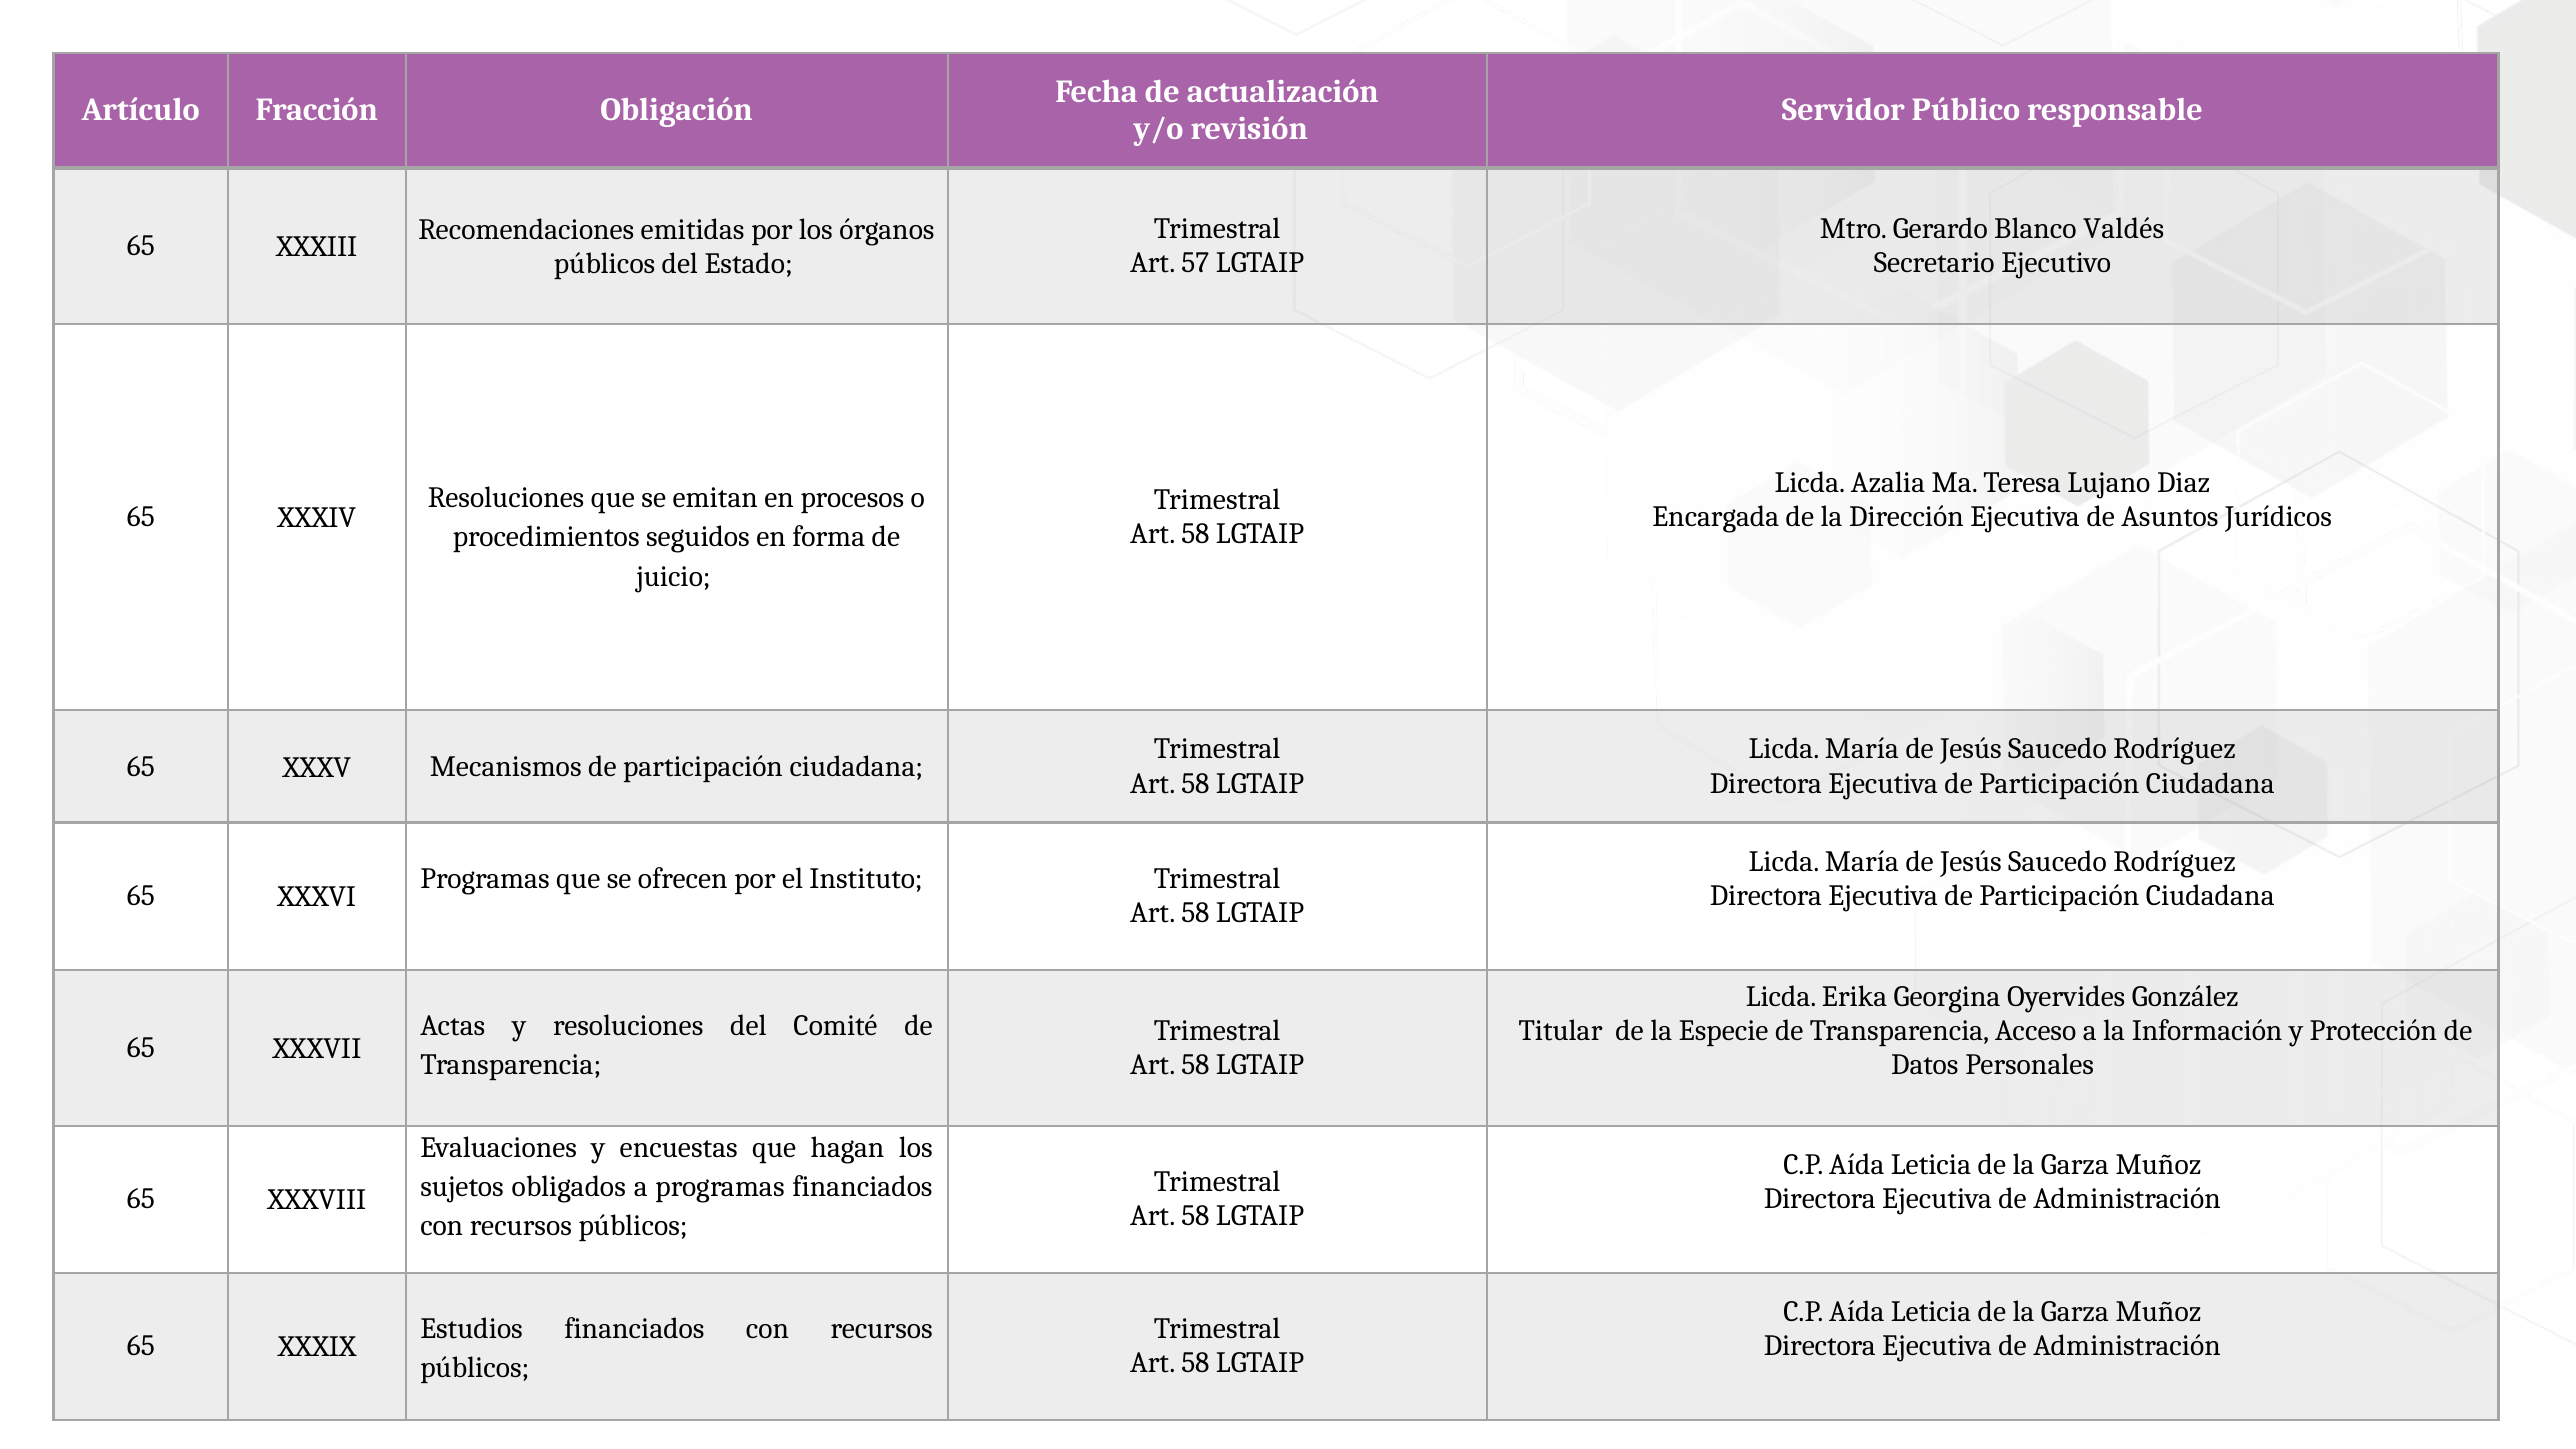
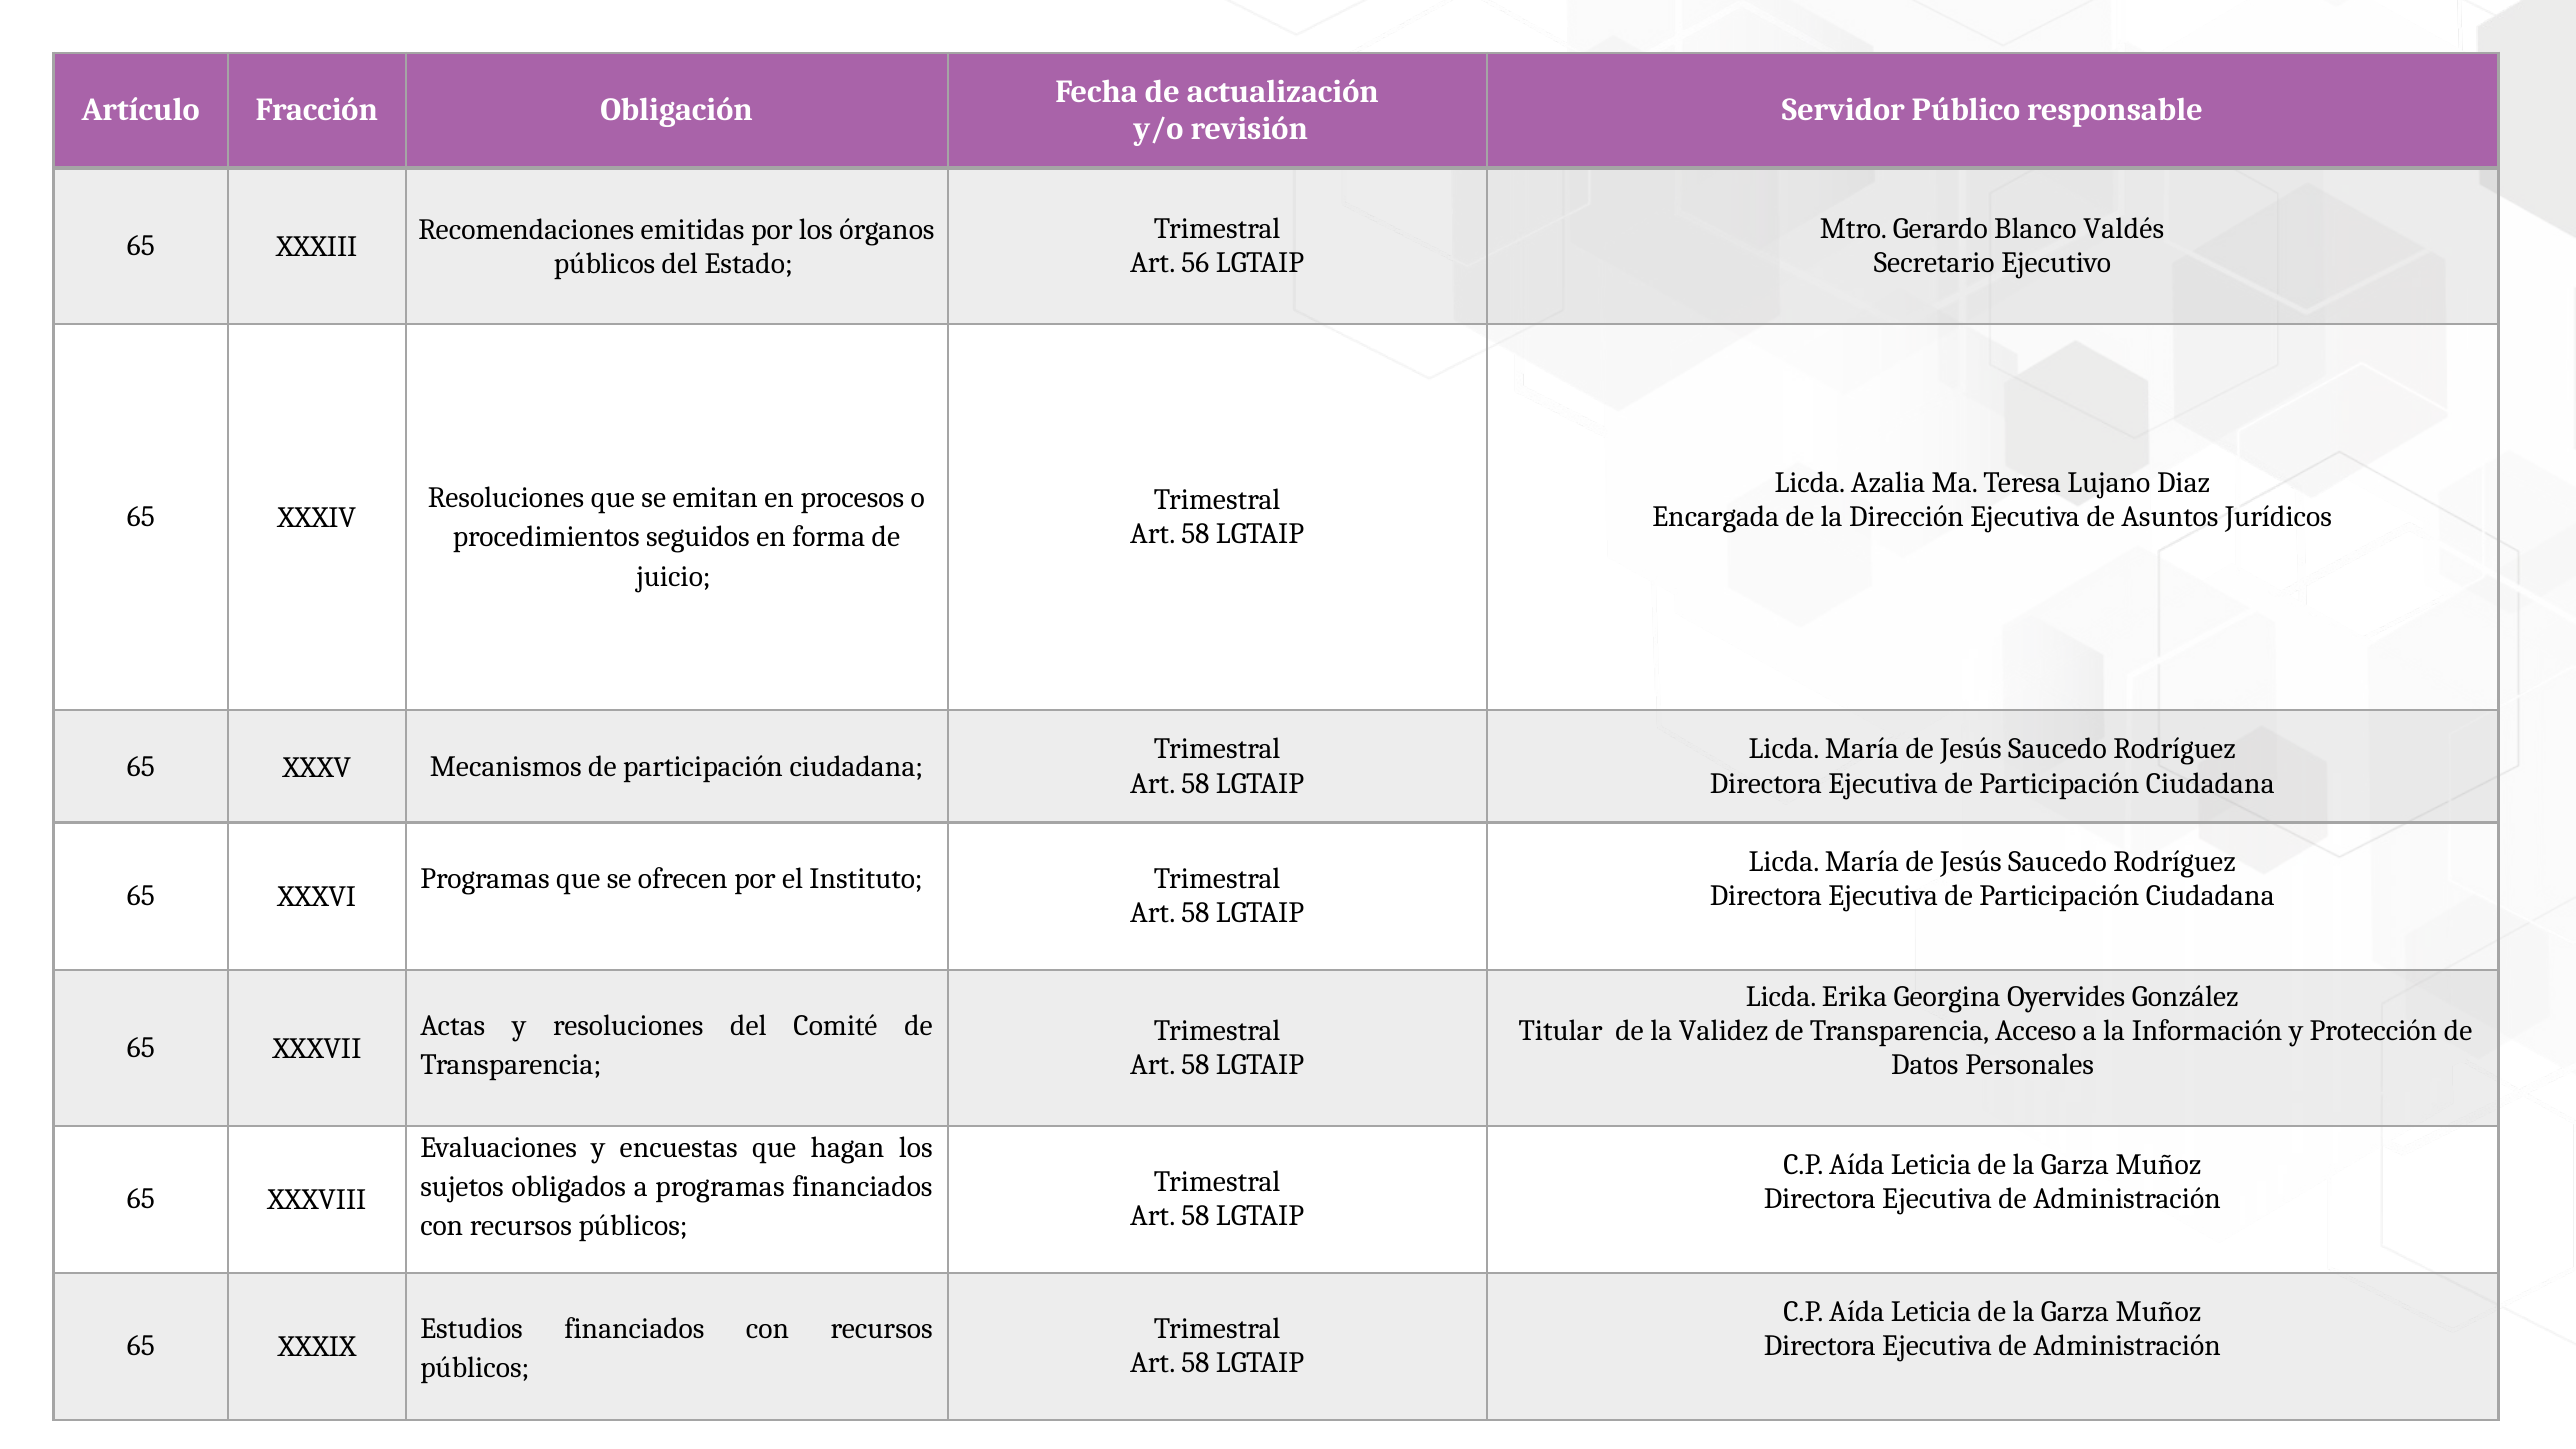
57: 57 -> 56 (1195, 263)
Especie: Especie -> Validez (1724, 1030)
